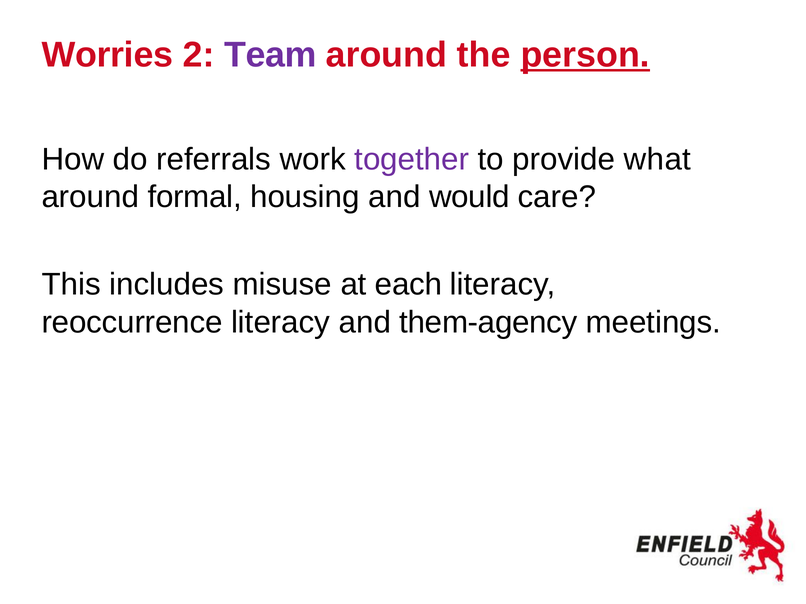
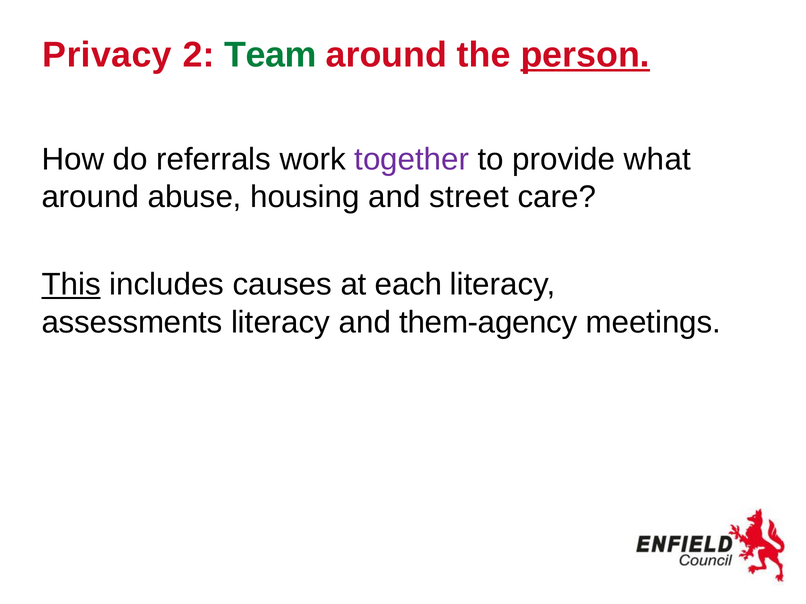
Worries: Worries -> Privacy (107, 55)
Team colour: purple -> green (270, 55)
formal: formal -> abuse (195, 197)
would: would -> street (469, 197)
This underline: none -> present (71, 285)
misuse: misuse -> causes (282, 285)
reoccurrence: reoccurrence -> assessments (132, 322)
